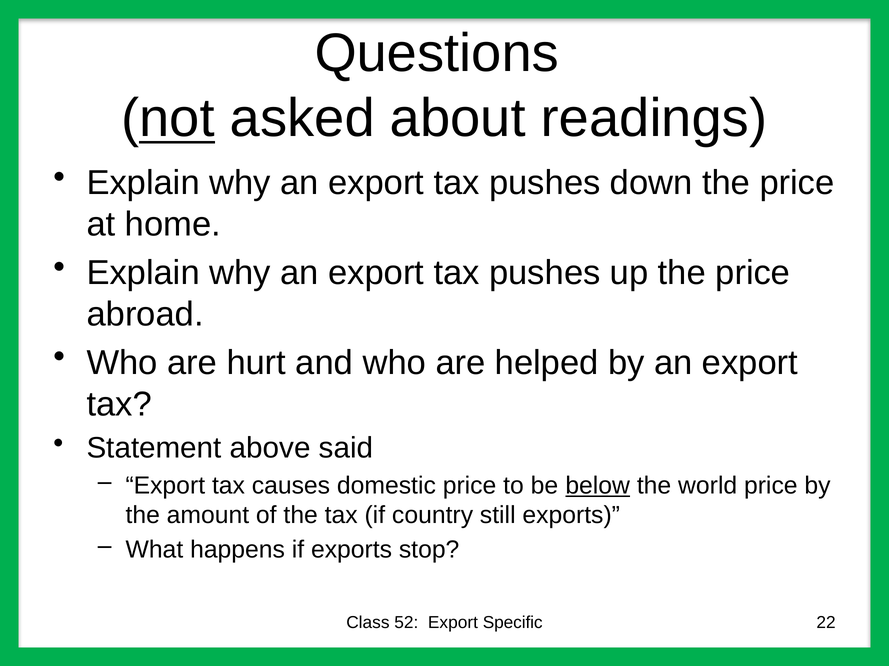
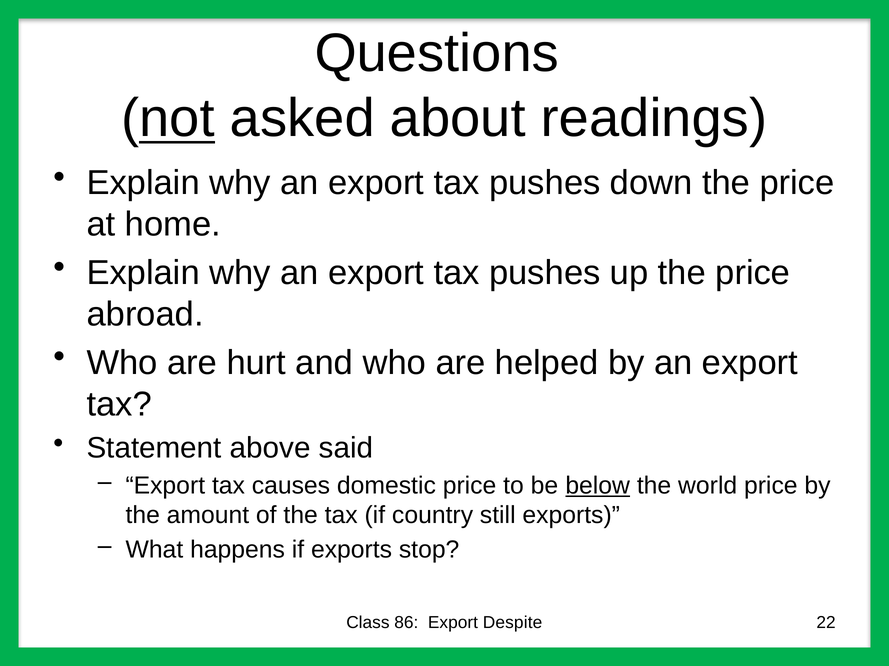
52: 52 -> 86 (406, 623)
Specific: Specific -> Despite (513, 623)
